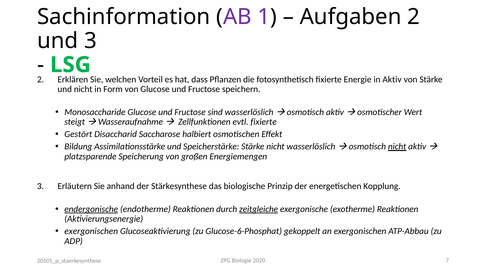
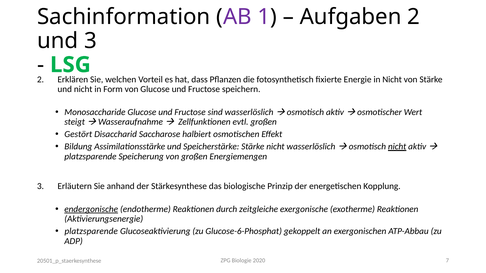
in Aktiv: Aktiv -> Nicht (392, 79)
evtl fixierte: fixierte -> großen (264, 122)
zeitgleiche underline: present -> none (259, 209)
exergonischen: exergonischen -> platzsparende (91, 232)
